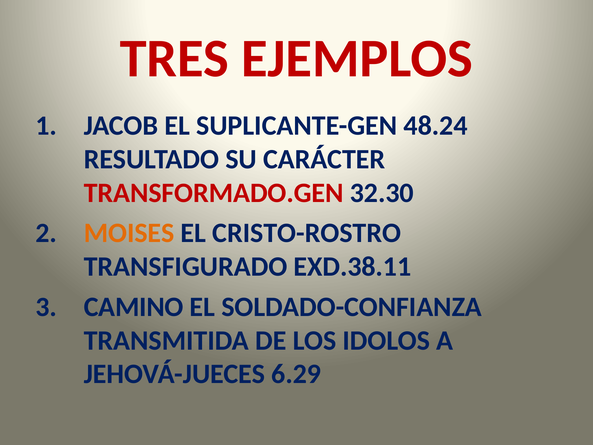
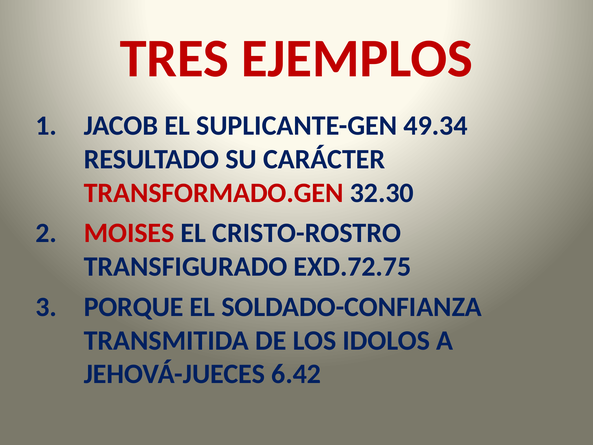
48.24: 48.24 -> 49.34 (436, 125)
MOISES colour: orange -> red (129, 233)
EXD.38.11: EXD.38.11 -> EXD.72.75 (352, 266)
CAMINO: CAMINO -> PORQUE (134, 307)
6.29: 6.29 -> 6.42 (296, 374)
